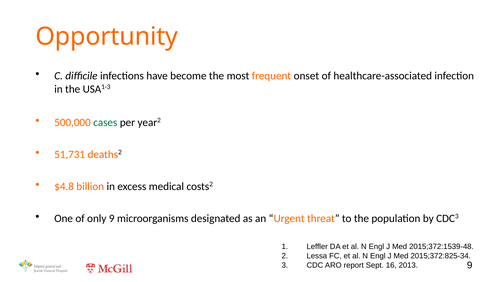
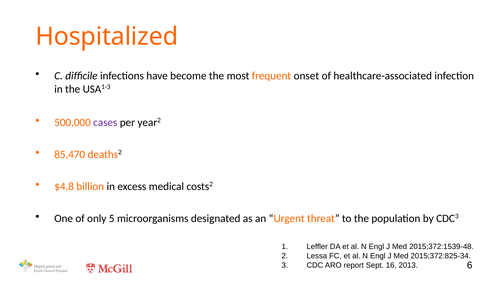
Opportunity: Opportunity -> Hospitalized (107, 37)
cases colour: green -> purple (105, 122)
51,731: 51,731 -> 85,470 (70, 154)
only 9: 9 -> 5 (112, 218)
2013 9: 9 -> 6 (470, 265)
